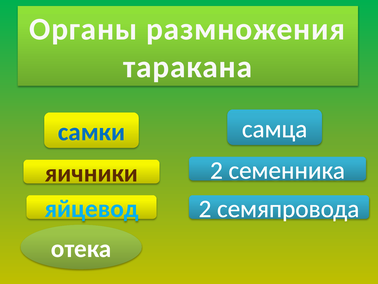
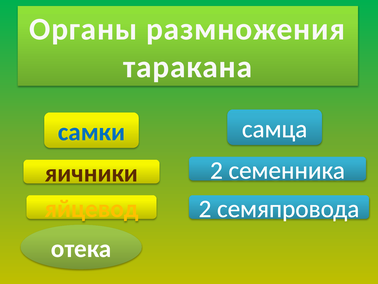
яйцевод colour: light blue -> yellow (92, 208)
